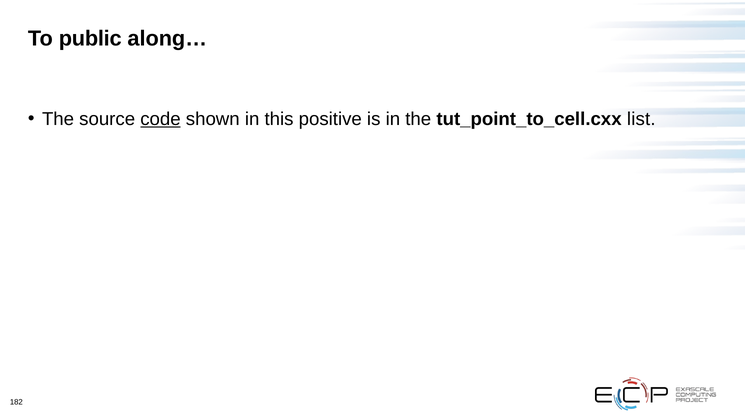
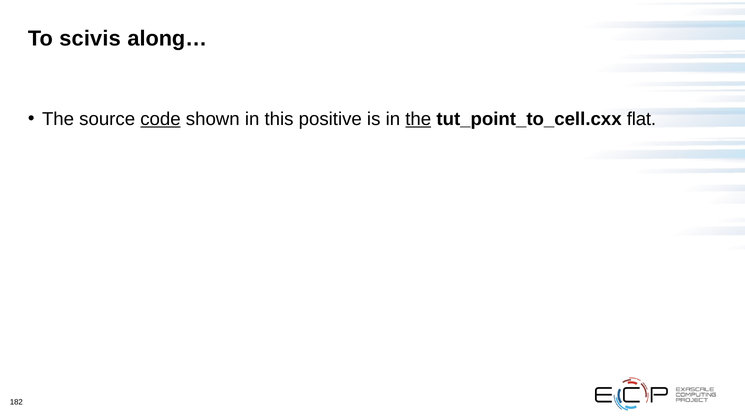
public: public -> scivis (90, 39)
the underline: none -> present (418, 119)
list: list -> flat (641, 119)
